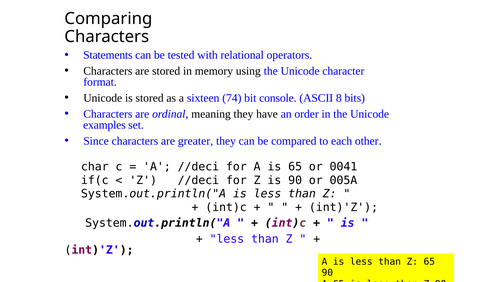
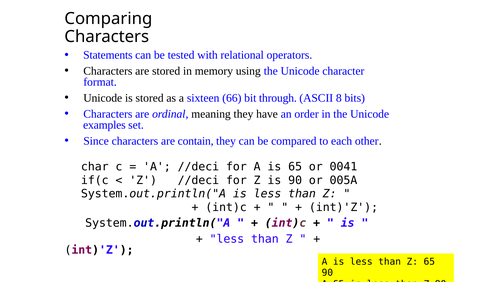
74: 74 -> 66 (232, 98)
console: console -> through (278, 98)
greater: greater -> contain (196, 141)
